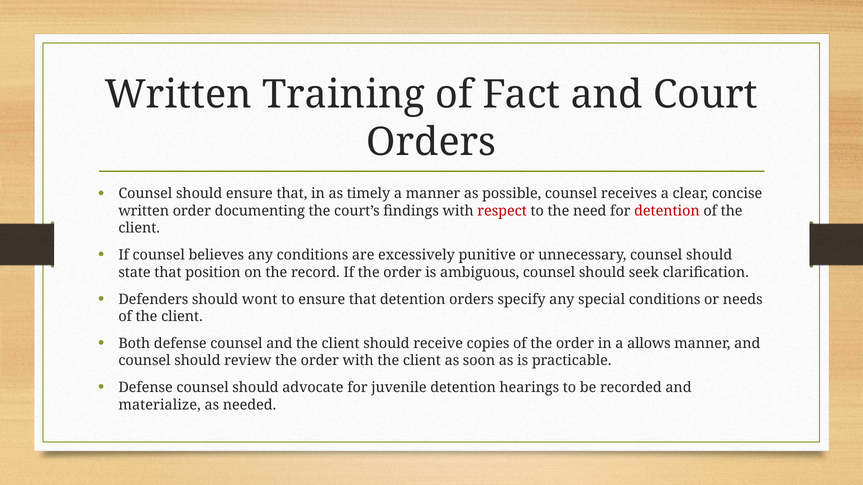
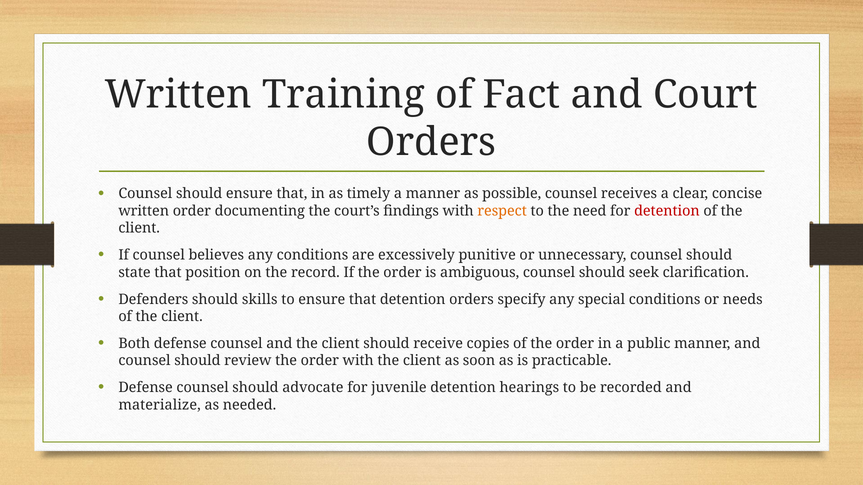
respect colour: red -> orange (502, 211)
wont: wont -> skills (260, 300)
allows: allows -> public (649, 344)
